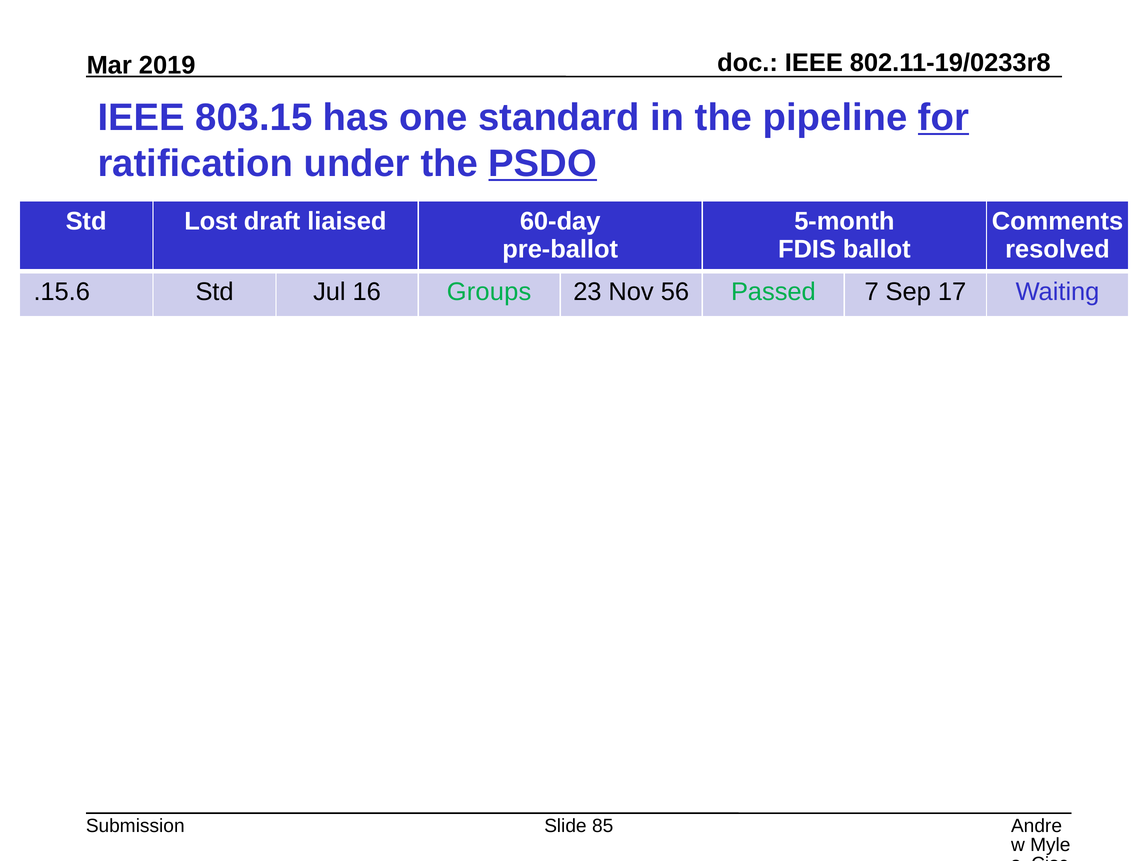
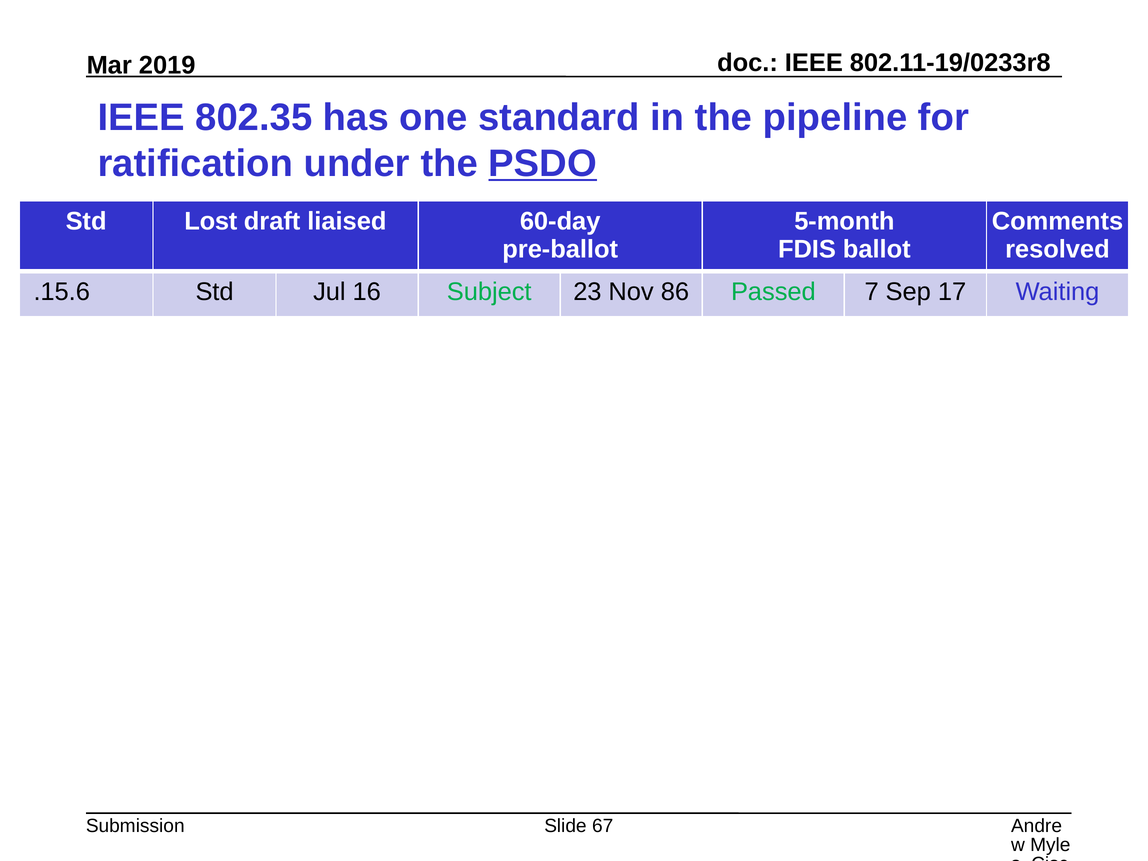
803.15: 803.15 -> 802.35 (254, 118)
for underline: present -> none (943, 118)
Groups: Groups -> Subject (489, 292)
56: 56 -> 86 (675, 292)
85: 85 -> 67 (603, 826)
